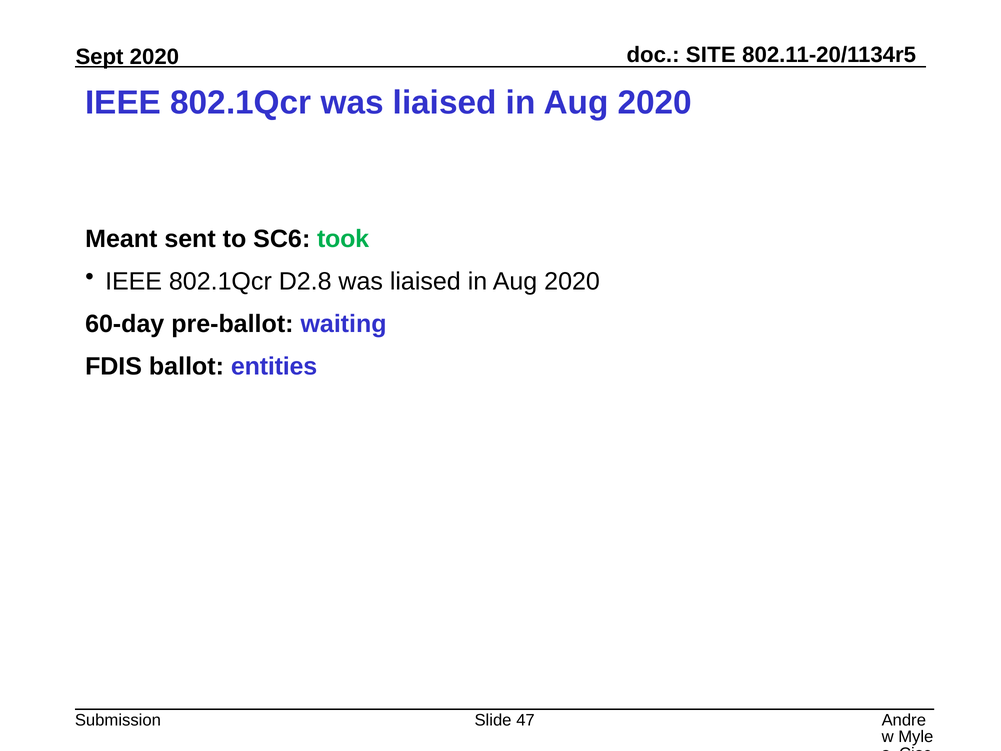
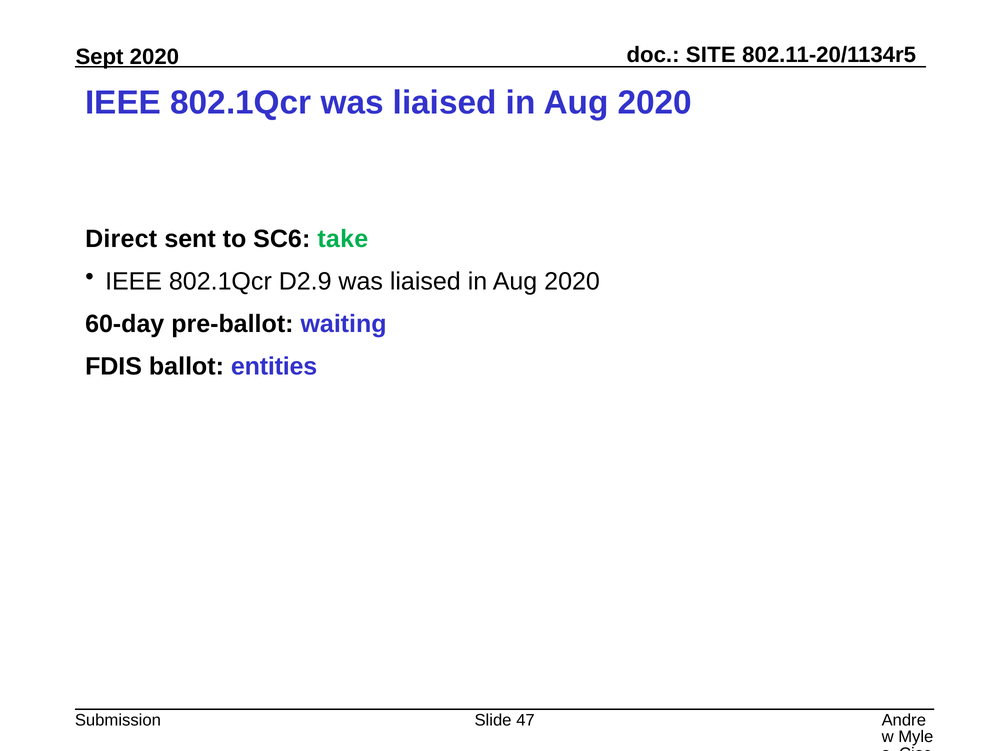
Meant: Meant -> Direct (121, 239)
took: took -> take (343, 239)
D2.8: D2.8 -> D2.9 (305, 281)
